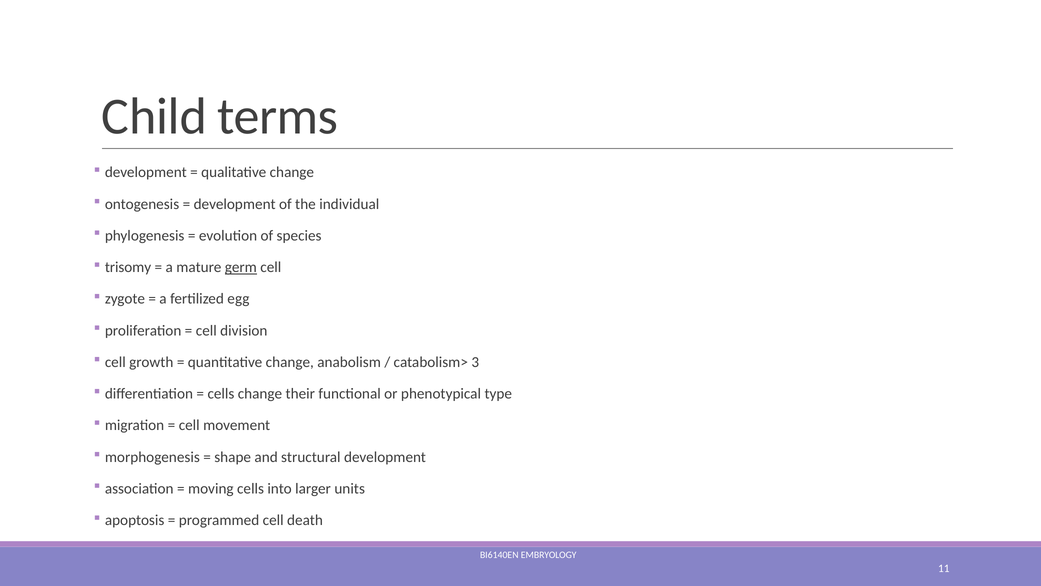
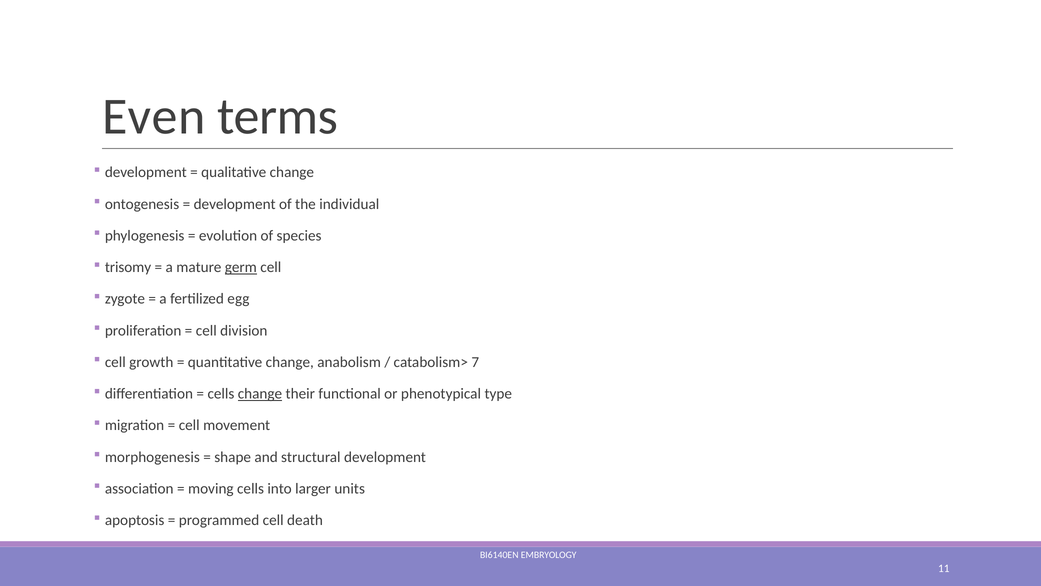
Child: Child -> Even (154, 117)
3: 3 -> 7 (475, 362)
change underline: none -> present (260, 394)
